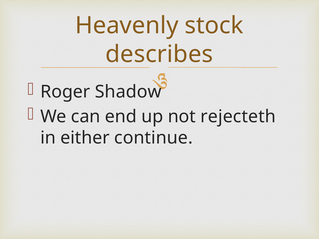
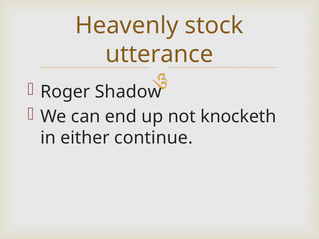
describes: describes -> utterance (159, 54)
rejecteth: rejecteth -> knocketh (238, 117)
